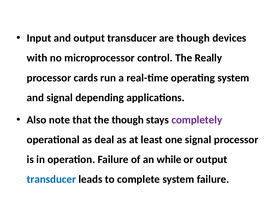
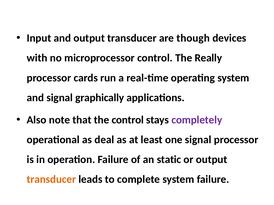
depending: depending -> graphically (100, 98)
the though: though -> control (128, 120)
while: while -> static (169, 160)
transducer colour: blue -> orange (51, 180)
